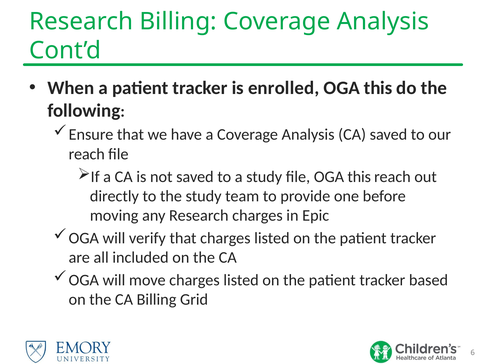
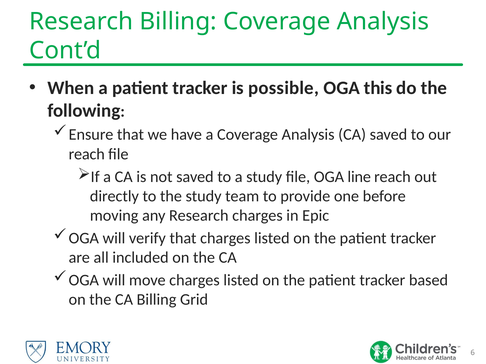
enrolled: enrolled -> possible (284, 88)
file OGA this: this -> line (359, 177)
